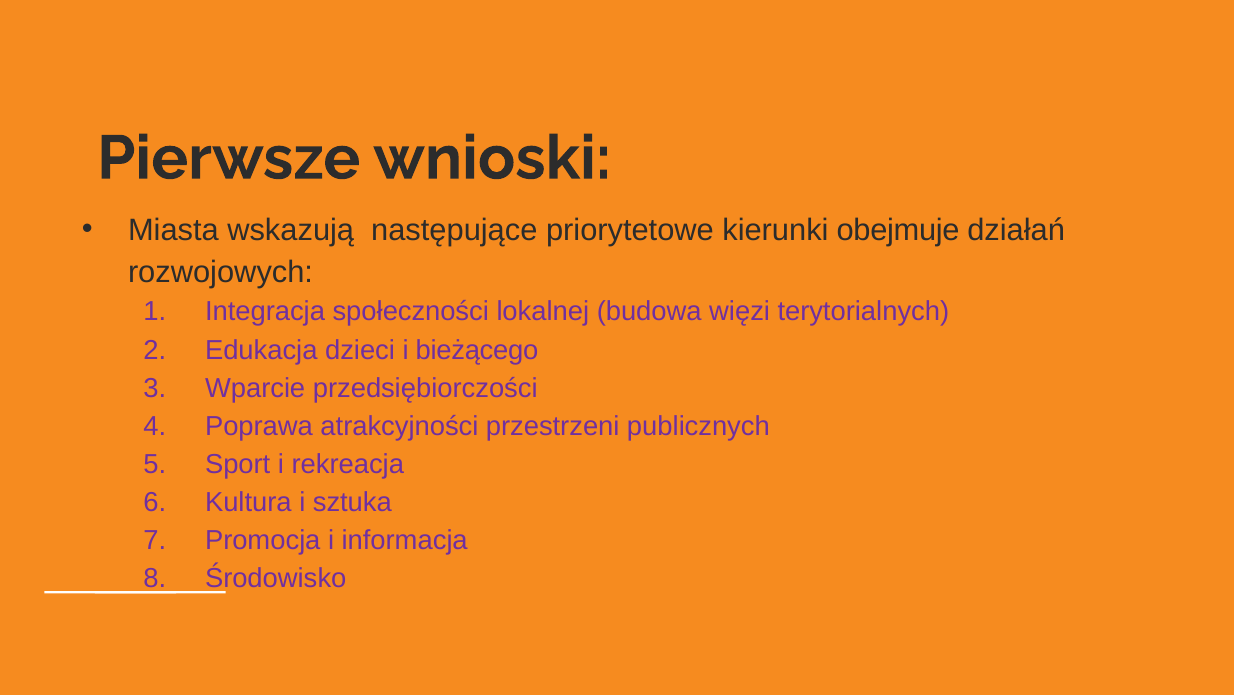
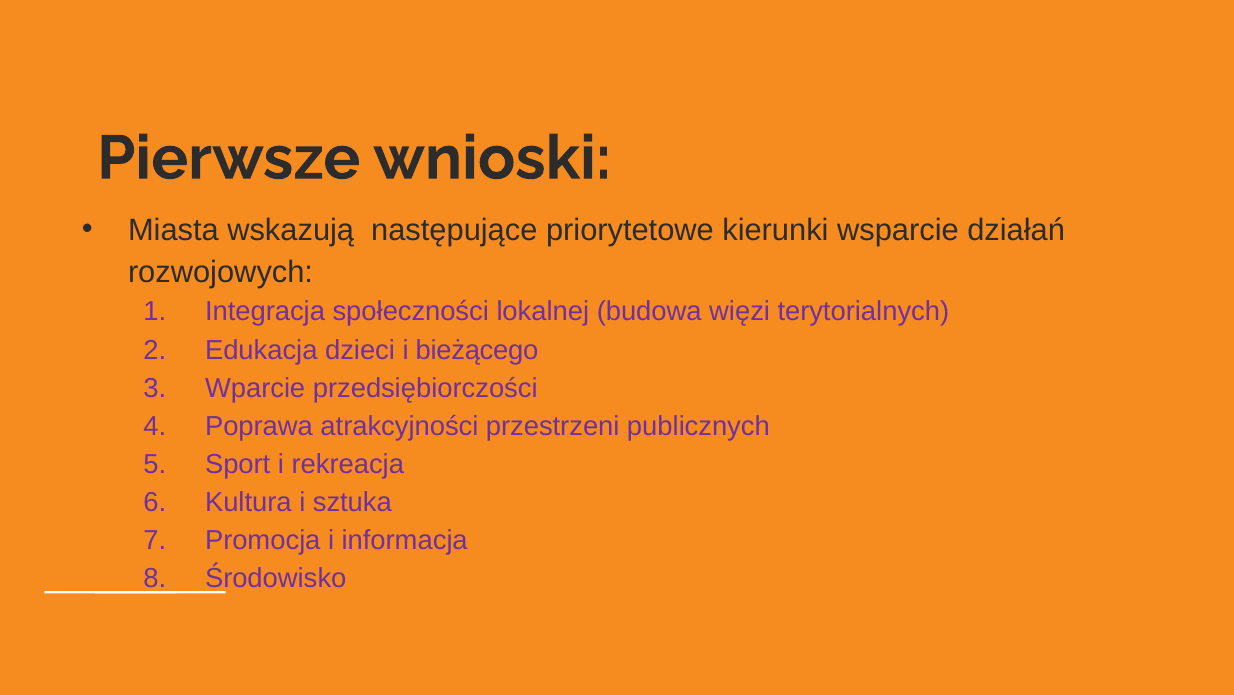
obejmuje: obejmuje -> wsparcie (898, 230)
